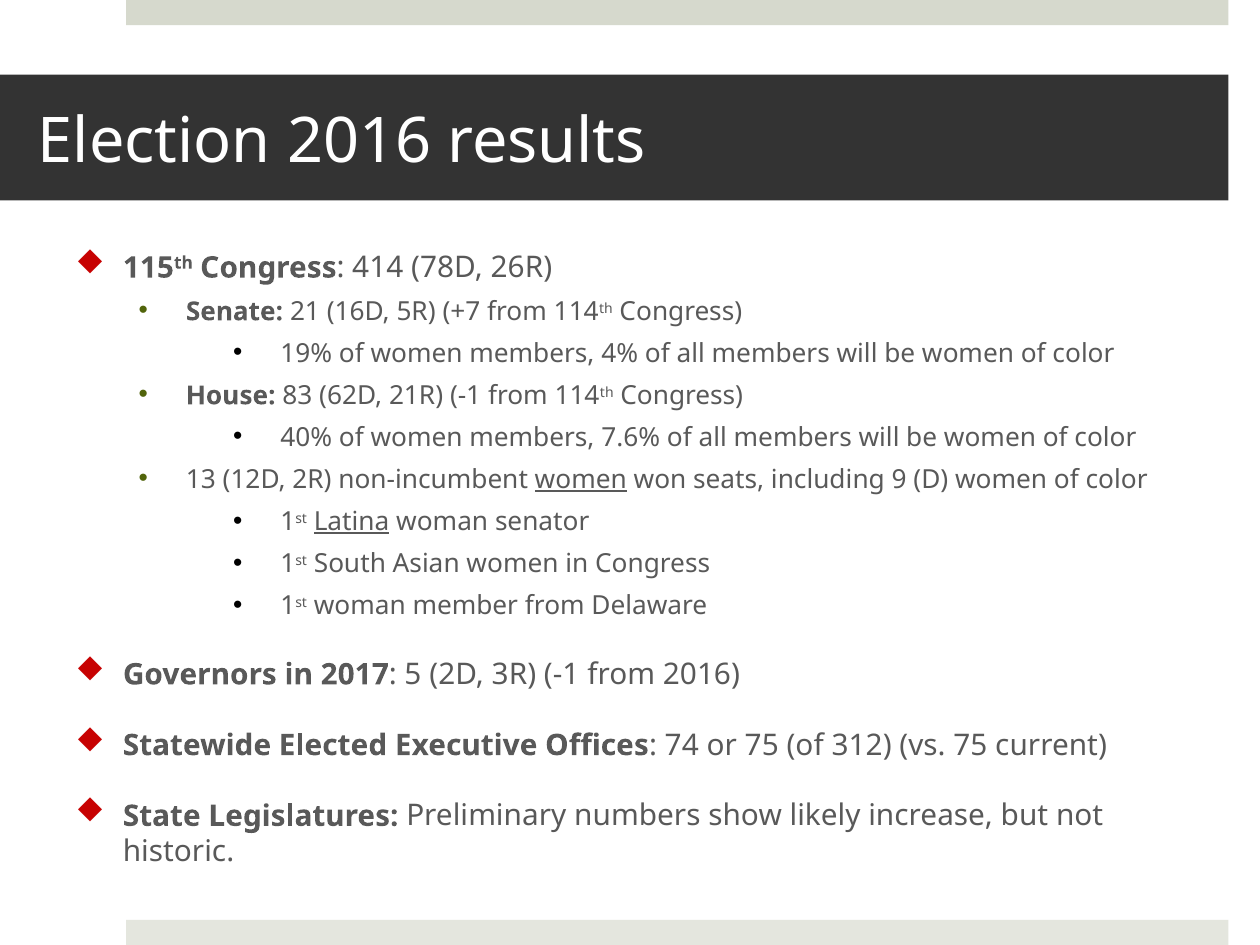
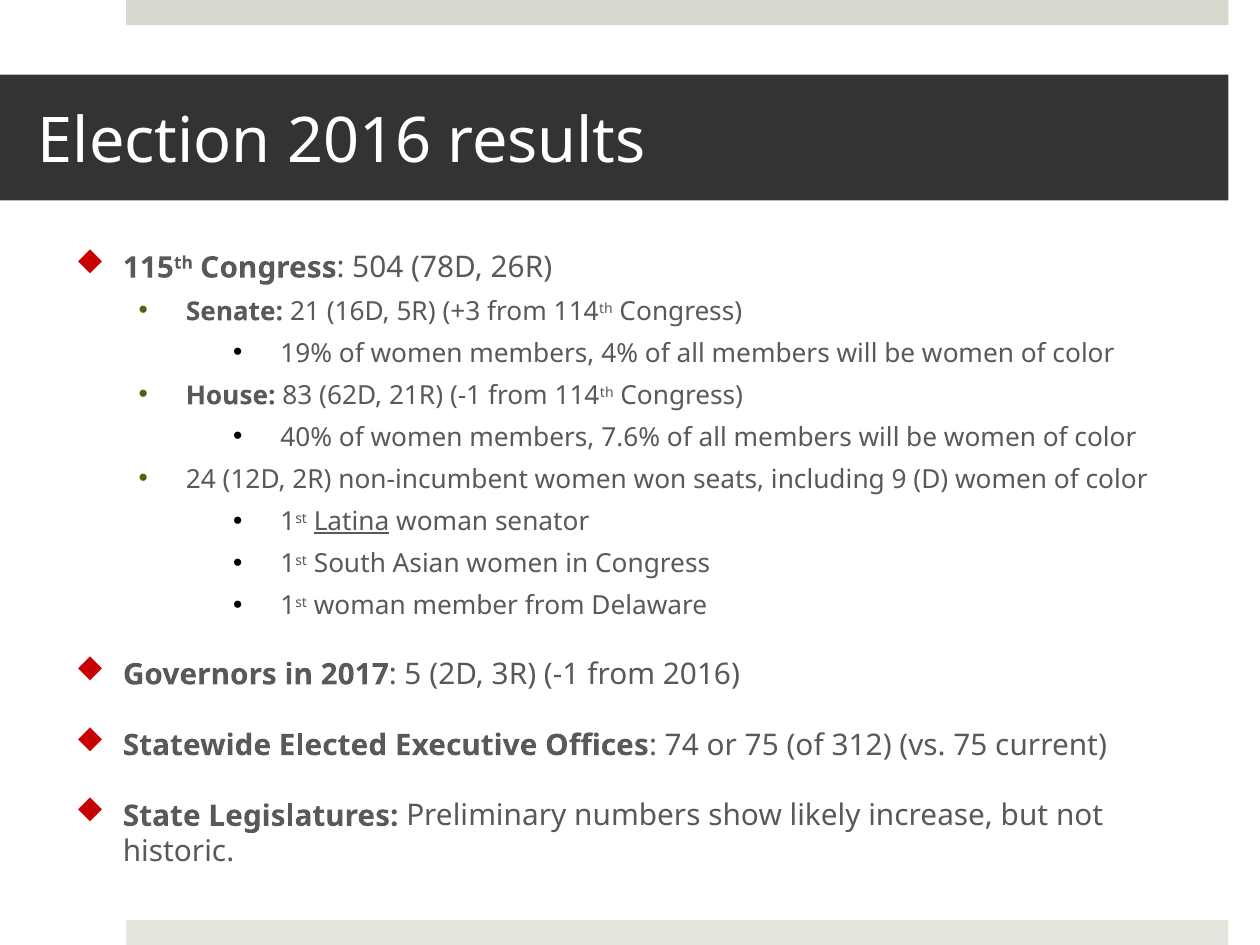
414: 414 -> 504 (378, 268)
+7: +7 -> +3 (461, 312)
13: 13 -> 24 (201, 480)
women underline: present -> none (581, 480)
